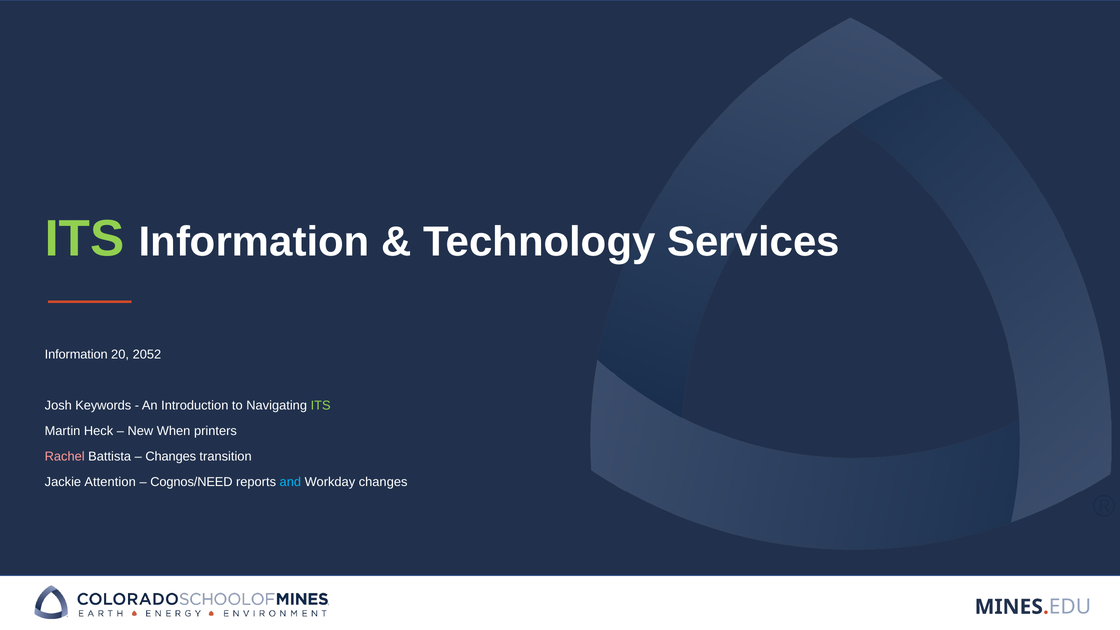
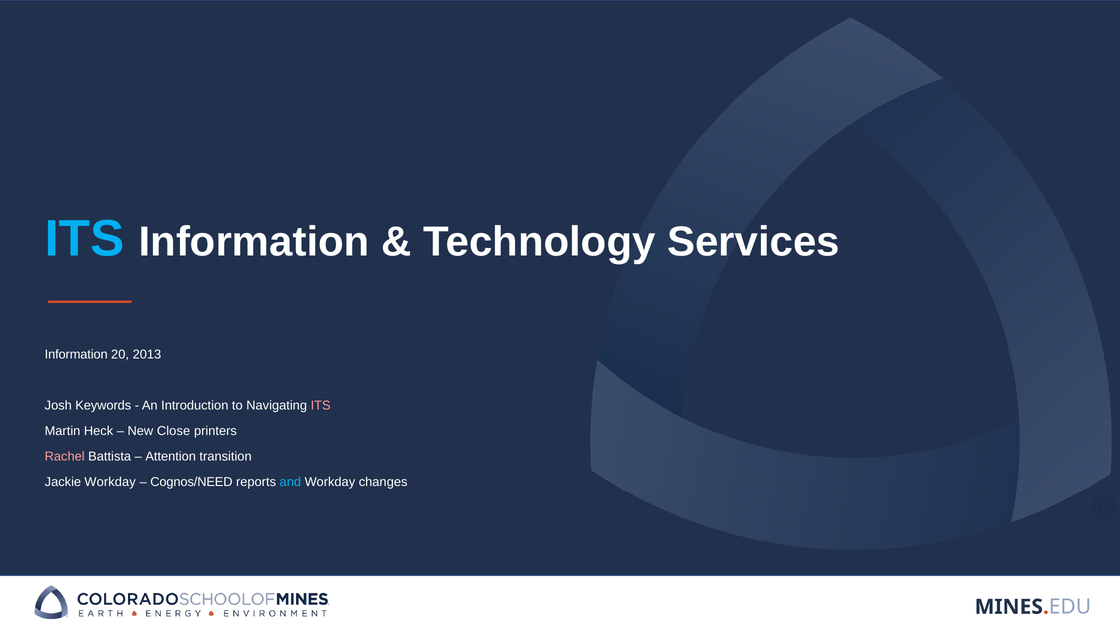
ITS colour: light green -> light blue (85, 239)
2052: 2052 -> 2013 (147, 354)
ITS colour: light green -> pink (321, 405)
When: When -> Close (174, 431)
Changes: Changes -> Attention (171, 457)
Jackie Attention: Attention -> Workday (110, 482)
